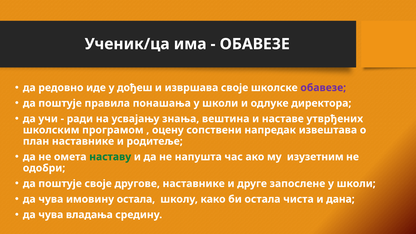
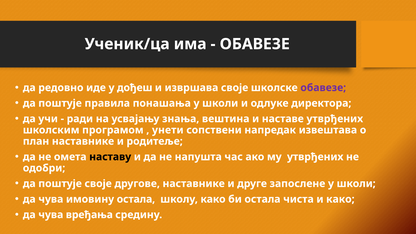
оцену: оцену -> унети (168, 130)
наставу colour: green -> black (110, 157)
му изузетним: изузетним -> утврђених (315, 157)
и дана: дана -> како (340, 199)
владања: владања -> вређања (89, 215)
